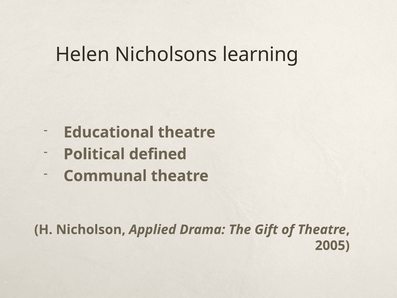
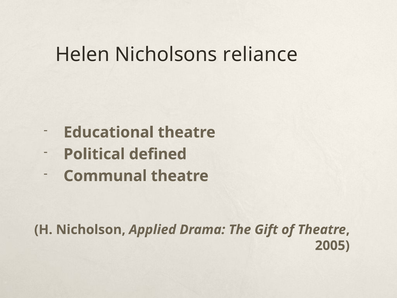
learning: learning -> reliance (260, 55)
